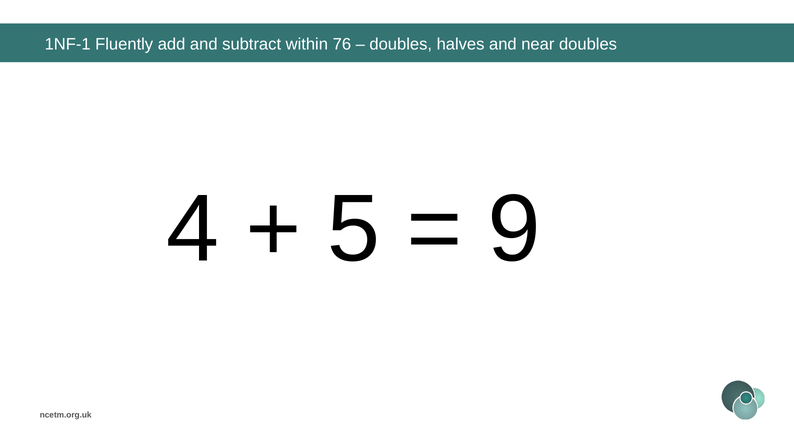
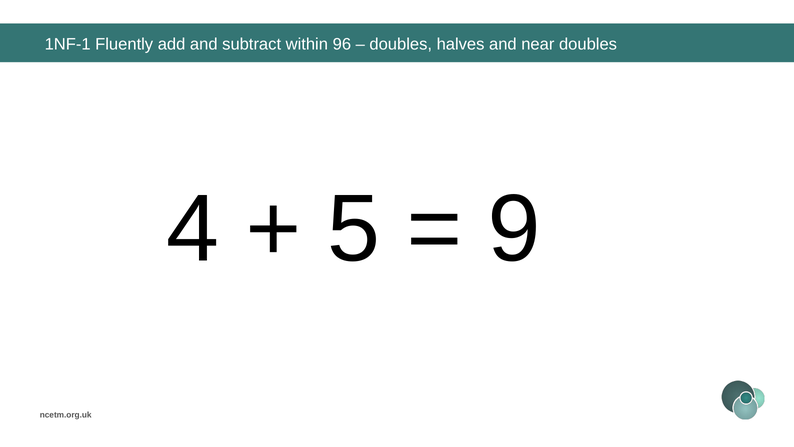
76: 76 -> 96 (342, 44)
